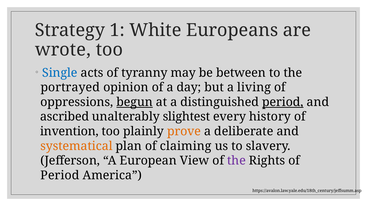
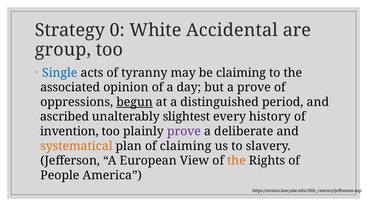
1: 1 -> 0 (117, 30)
Europeans: Europeans -> Accidental (232, 30)
wrote: wrote -> group (63, 50)
be between: between -> claiming (241, 73)
portrayed: portrayed -> associated (70, 88)
a living: living -> prove (254, 88)
period underline: present -> none (283, 102)
prove colour: orange -> purple (184, 132)
the colour: purple -> orange (236, 161)
Period: Period -> People (60, 176)
